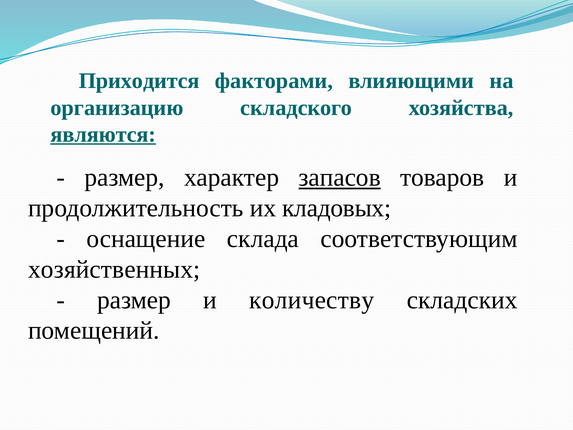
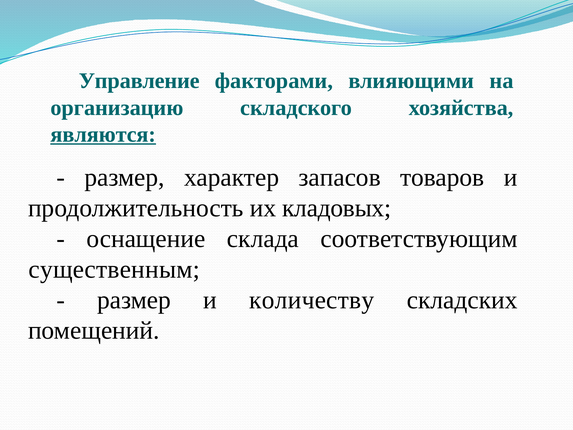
Приходится: Приходится -> Управление (139, 81)
запасов underline: present -> none (340, 177)
хозяйственных: хозяйственных -> существенным (114, 269)
